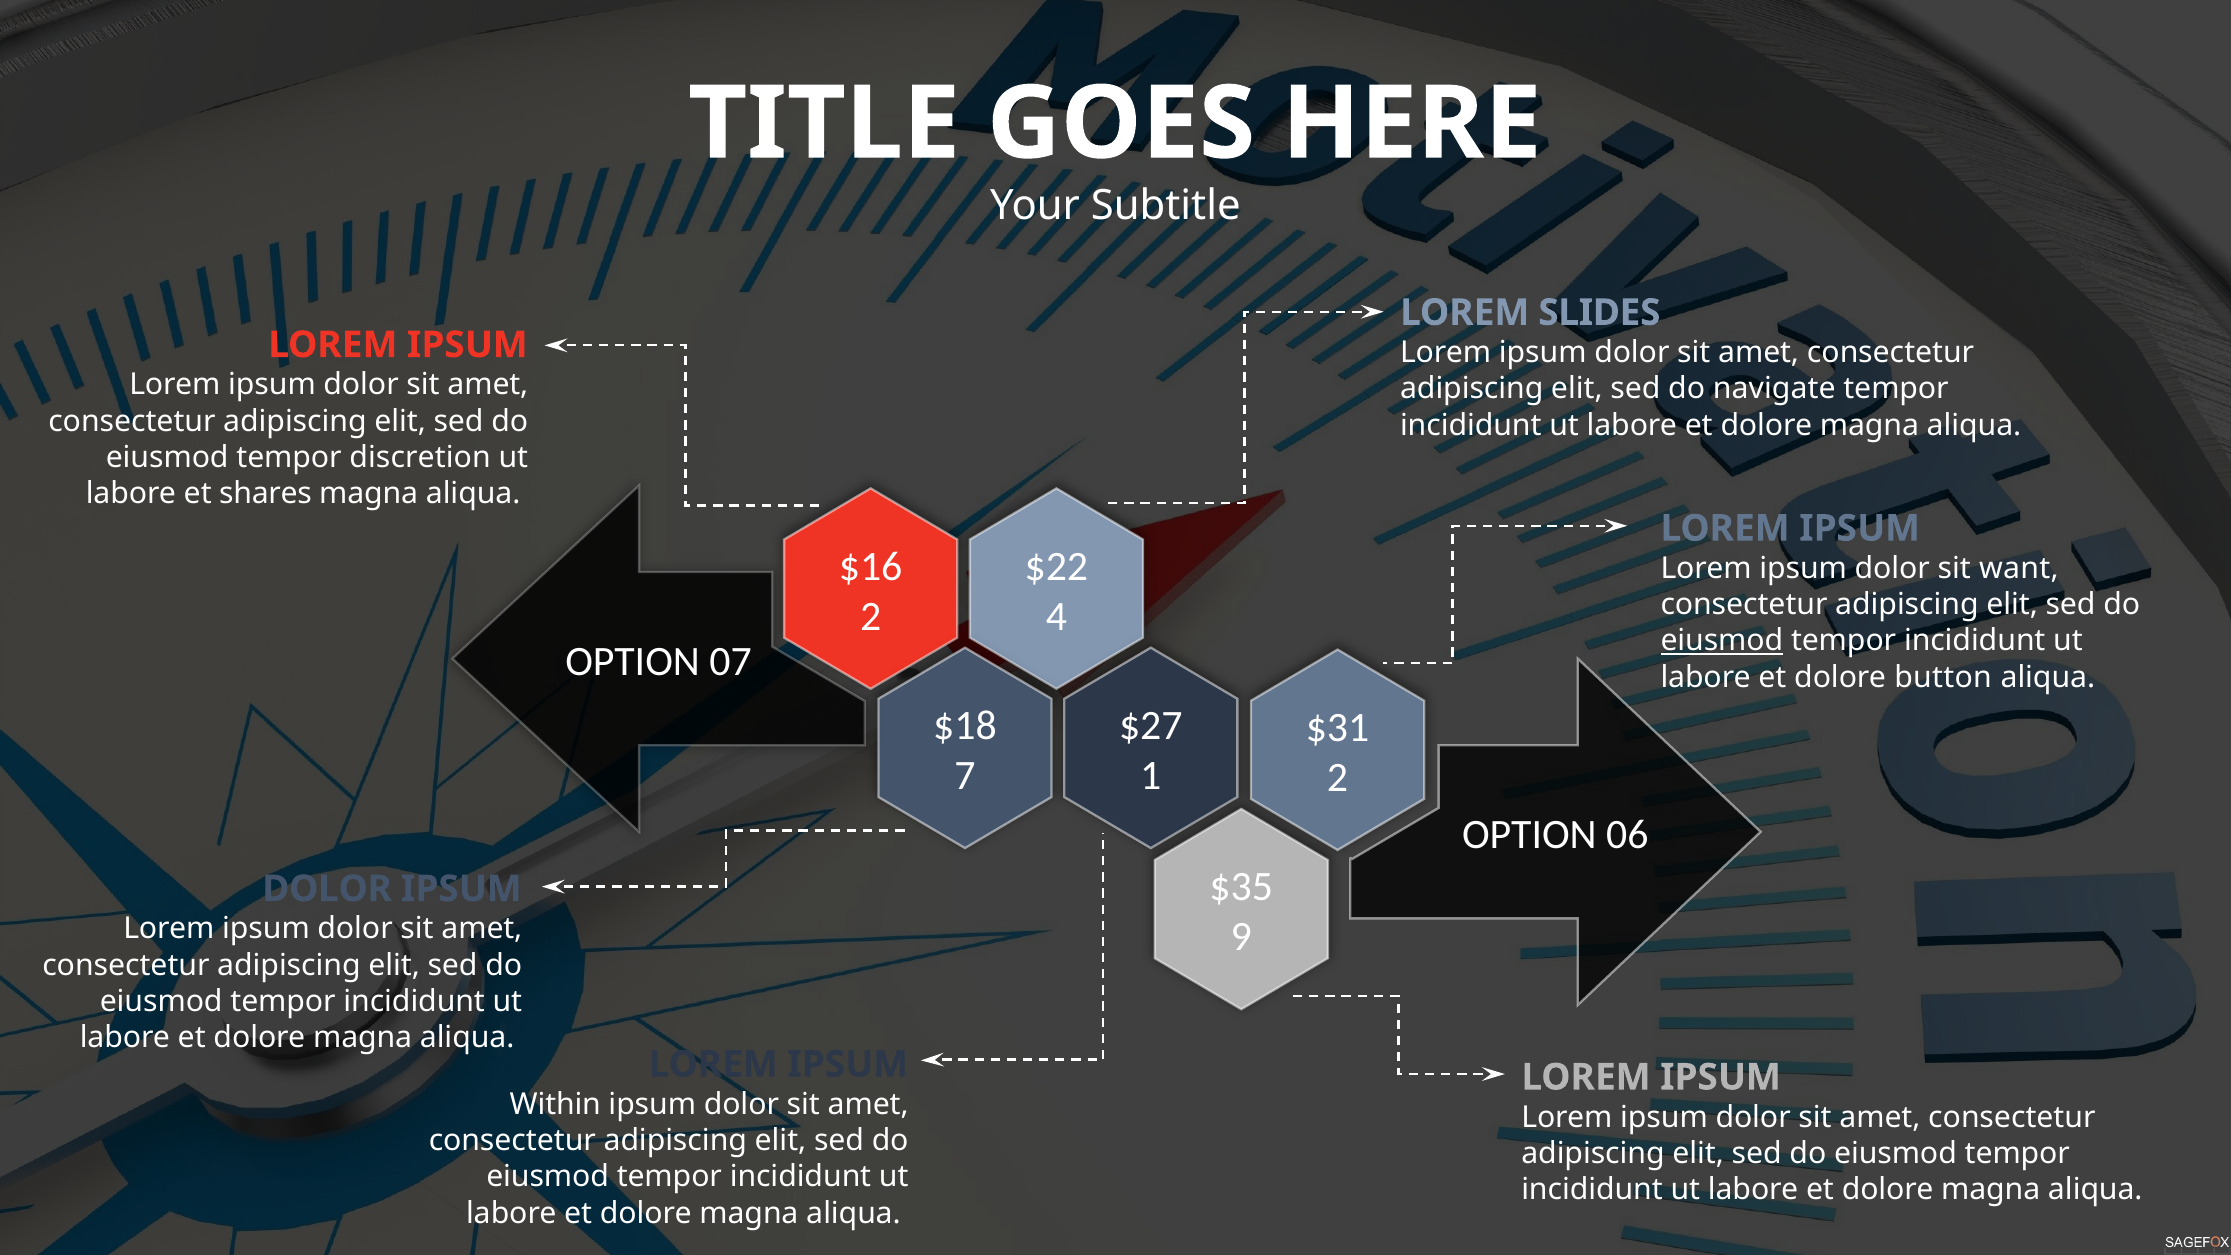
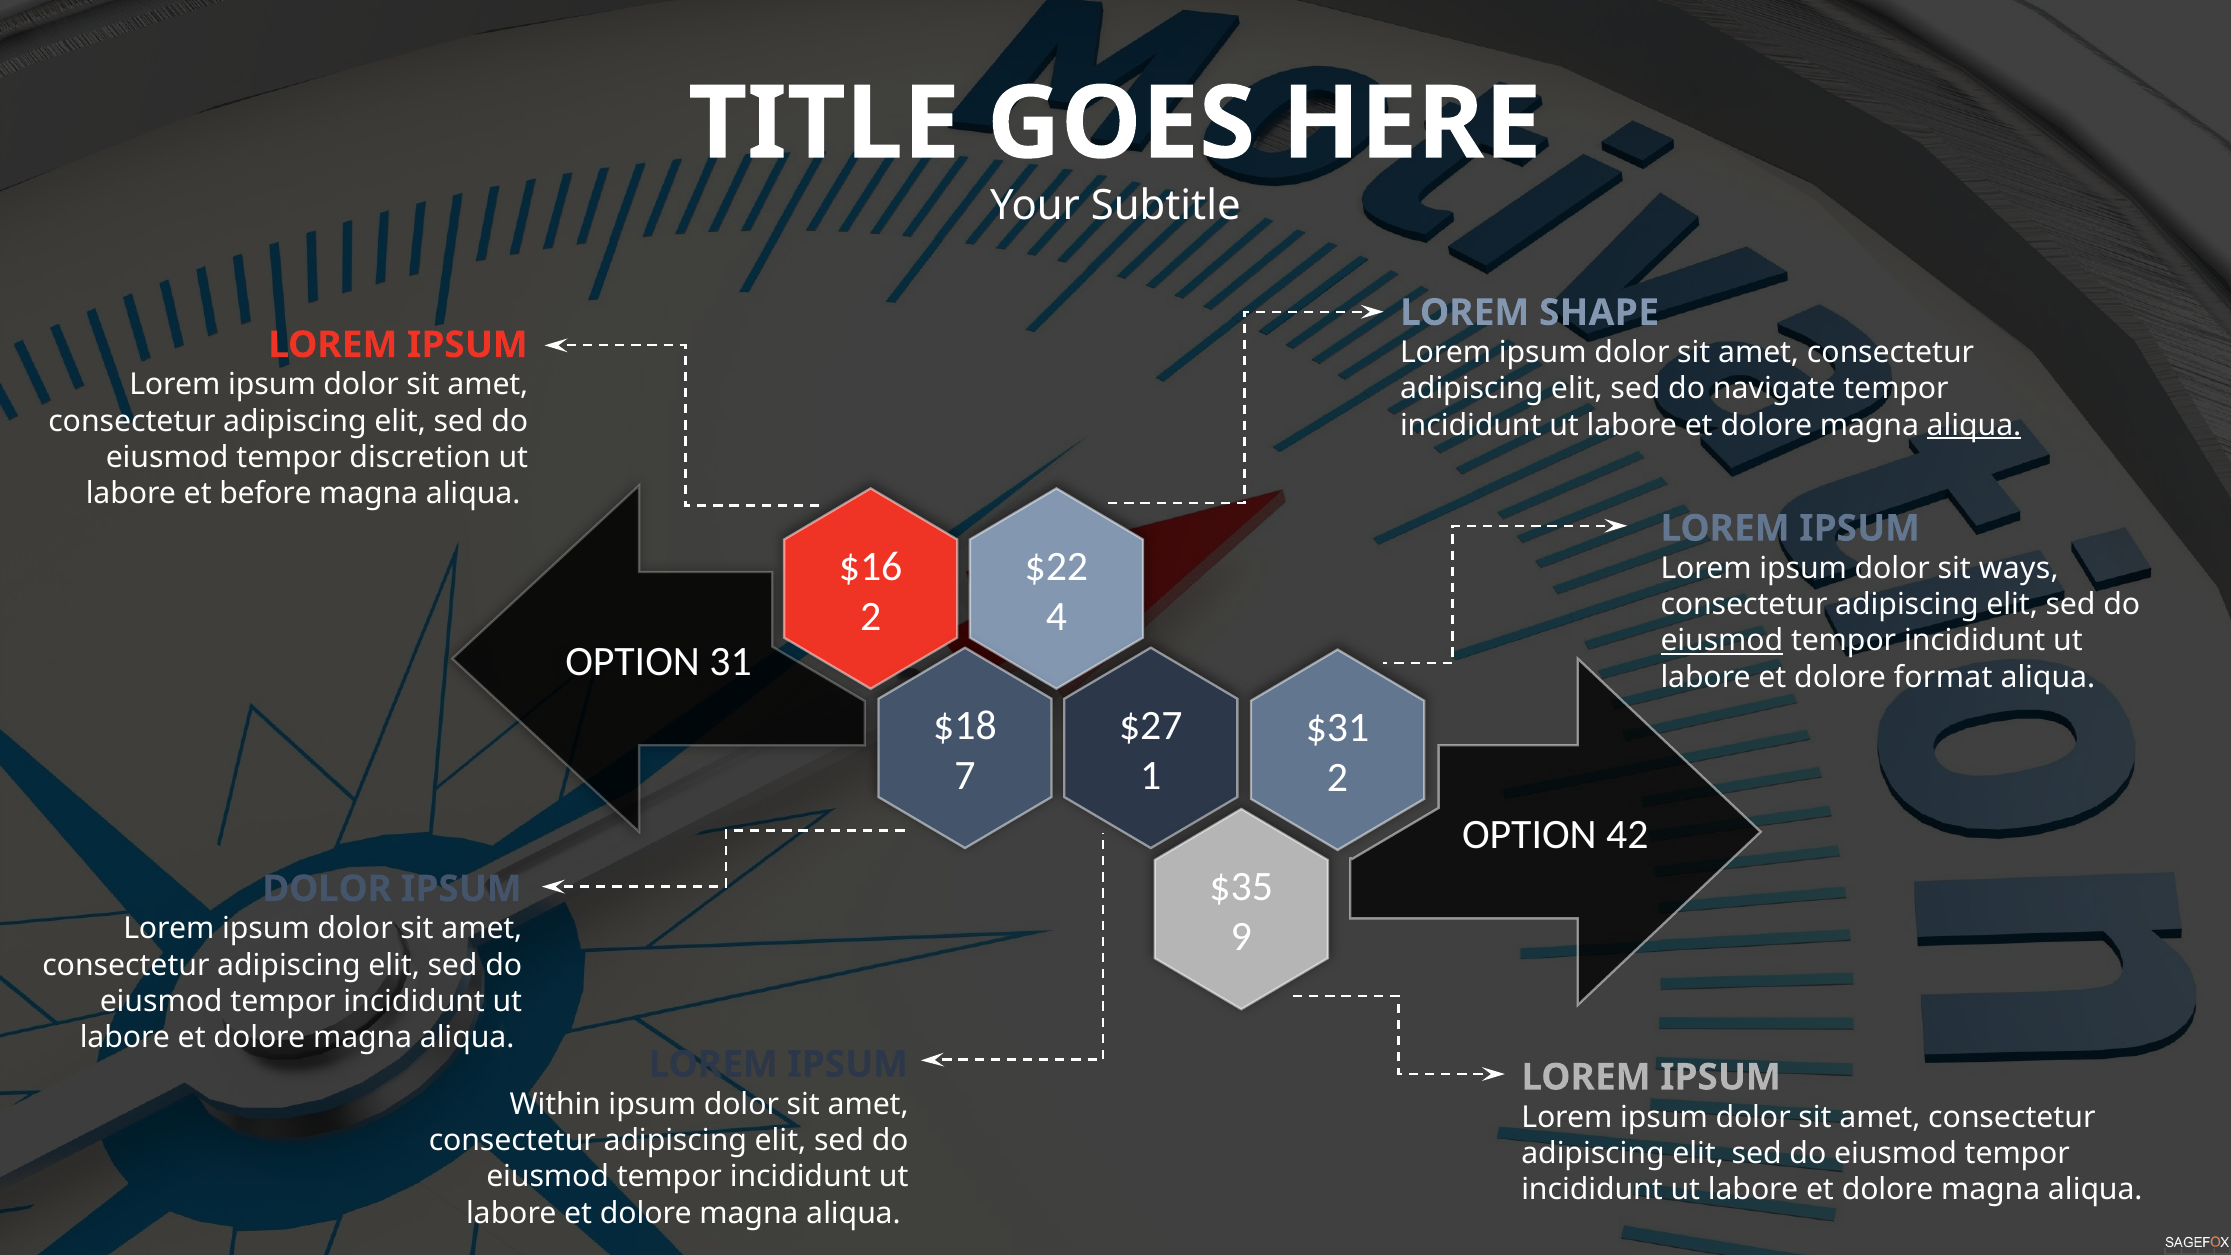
SLIDES: SLIDES -> SHAPE (1599, 313)
aliqua underline: none -> present (1974, 425)
shares: shares -> before (266, 494)
want: want -> ways (2019, 568)
07: 07 -> 31 (731, 661)
button: button -> format (1943, 677)
06: 06 -> 42 (1627, 835)
